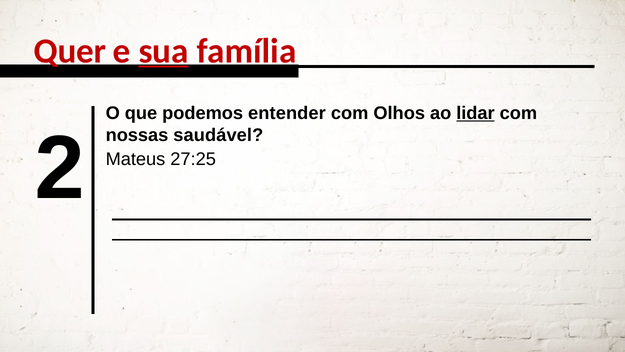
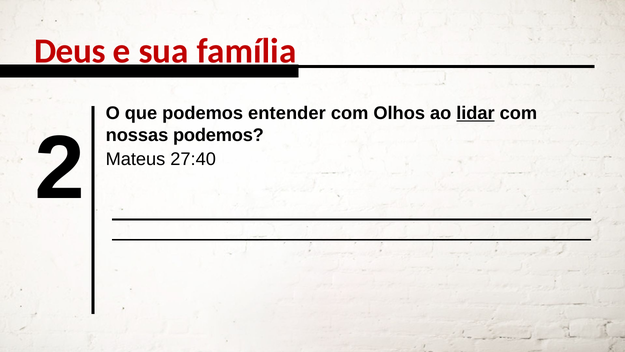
Quer: Quer -> Deus (70, 51)
sua underline: present -> none (164, 51)
nossas saudável: saudável -> podemos (218, 135)
27:25: 27:25 -> 27:40 (193, 159)
